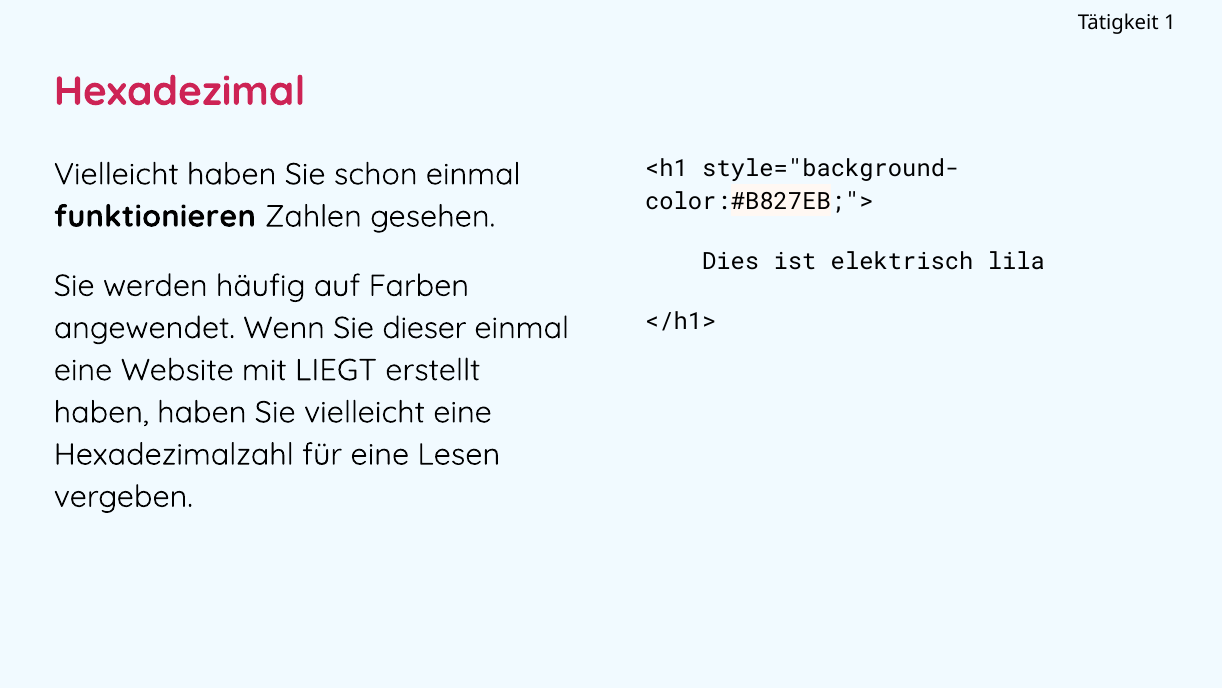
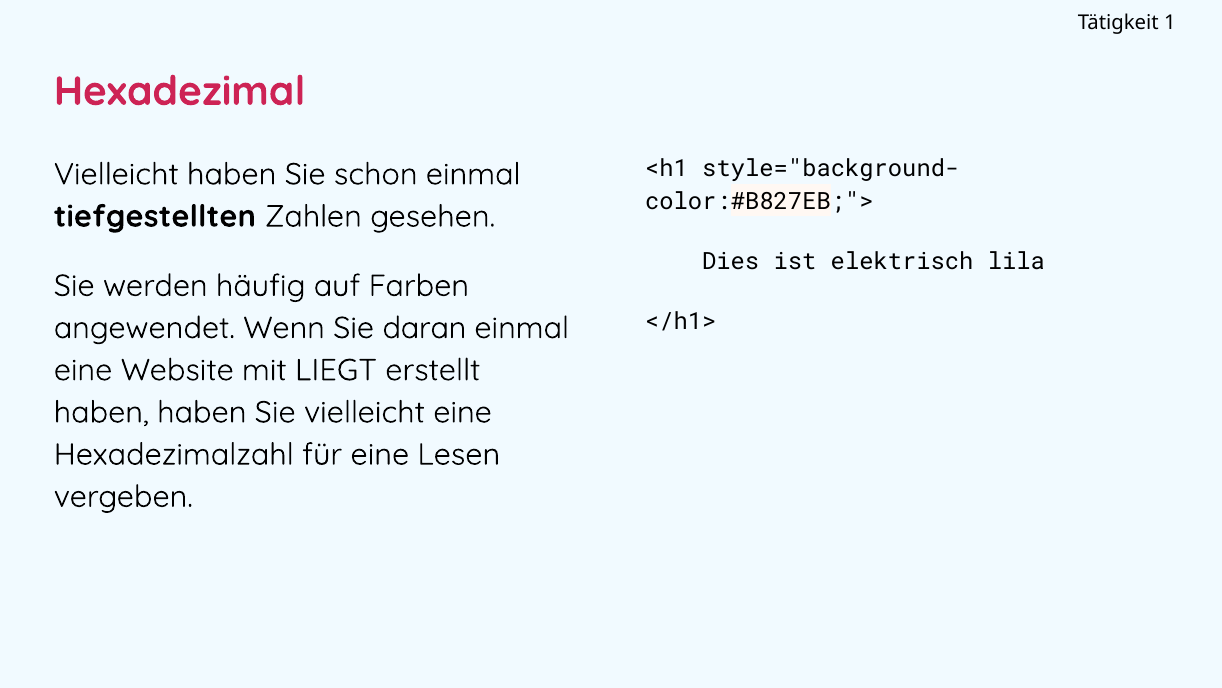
funktionieren: funktionieren -> tiefgestellten (155, 216)
dieser: dieser -> daran (424, 328)
